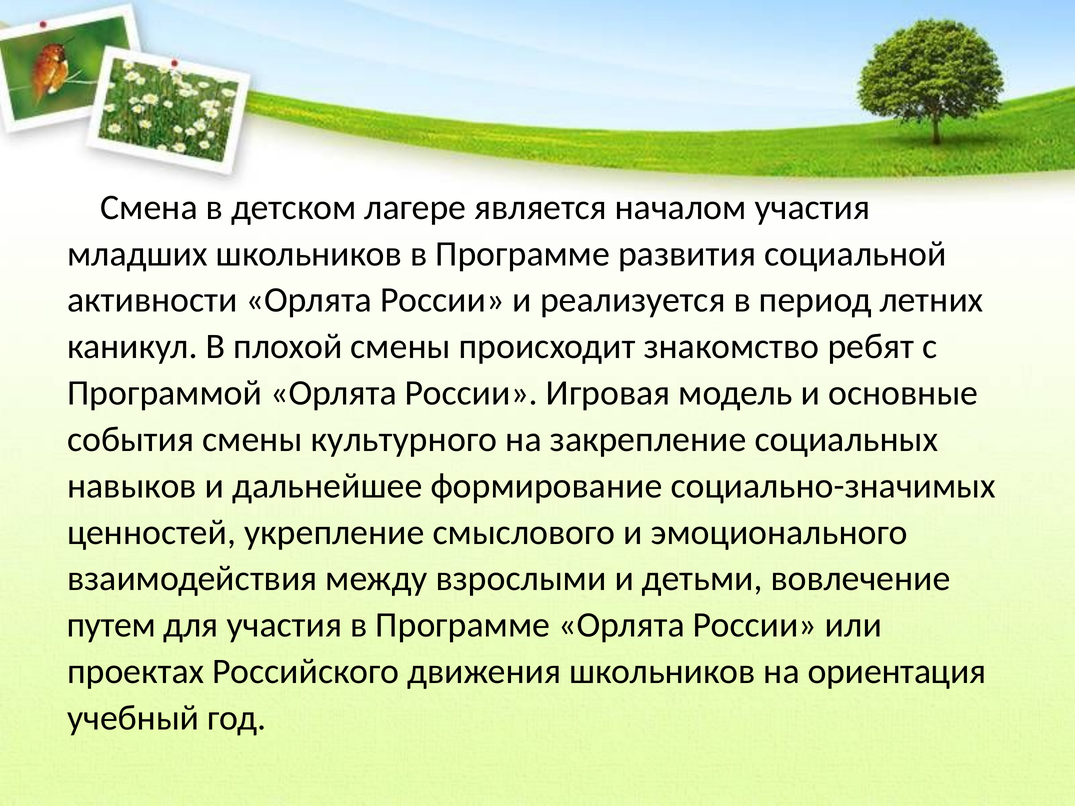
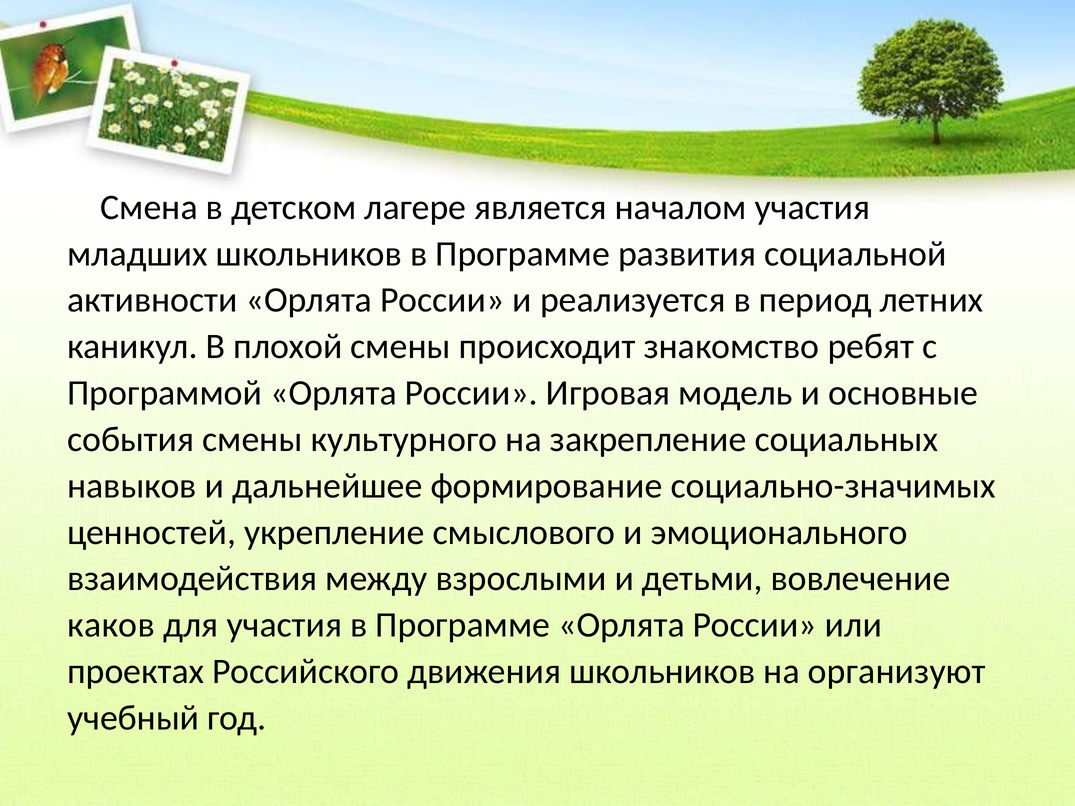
путем: путем -> каков (111, 625)
ориентация: ориентация -> организуют (897, 672)
